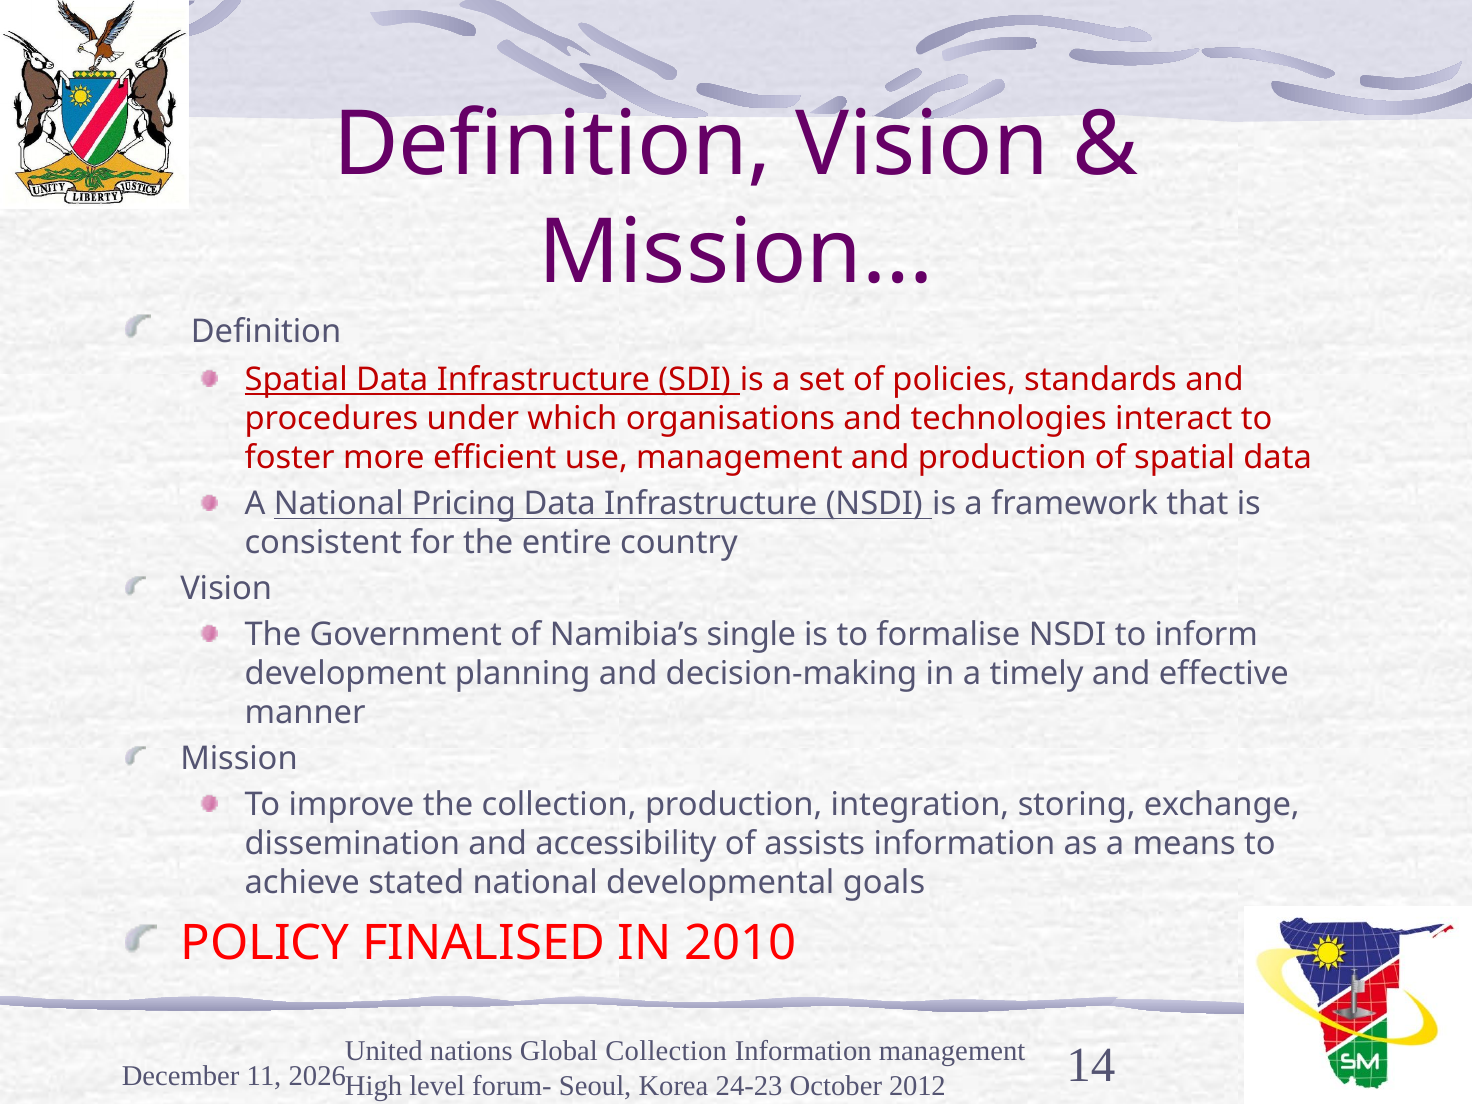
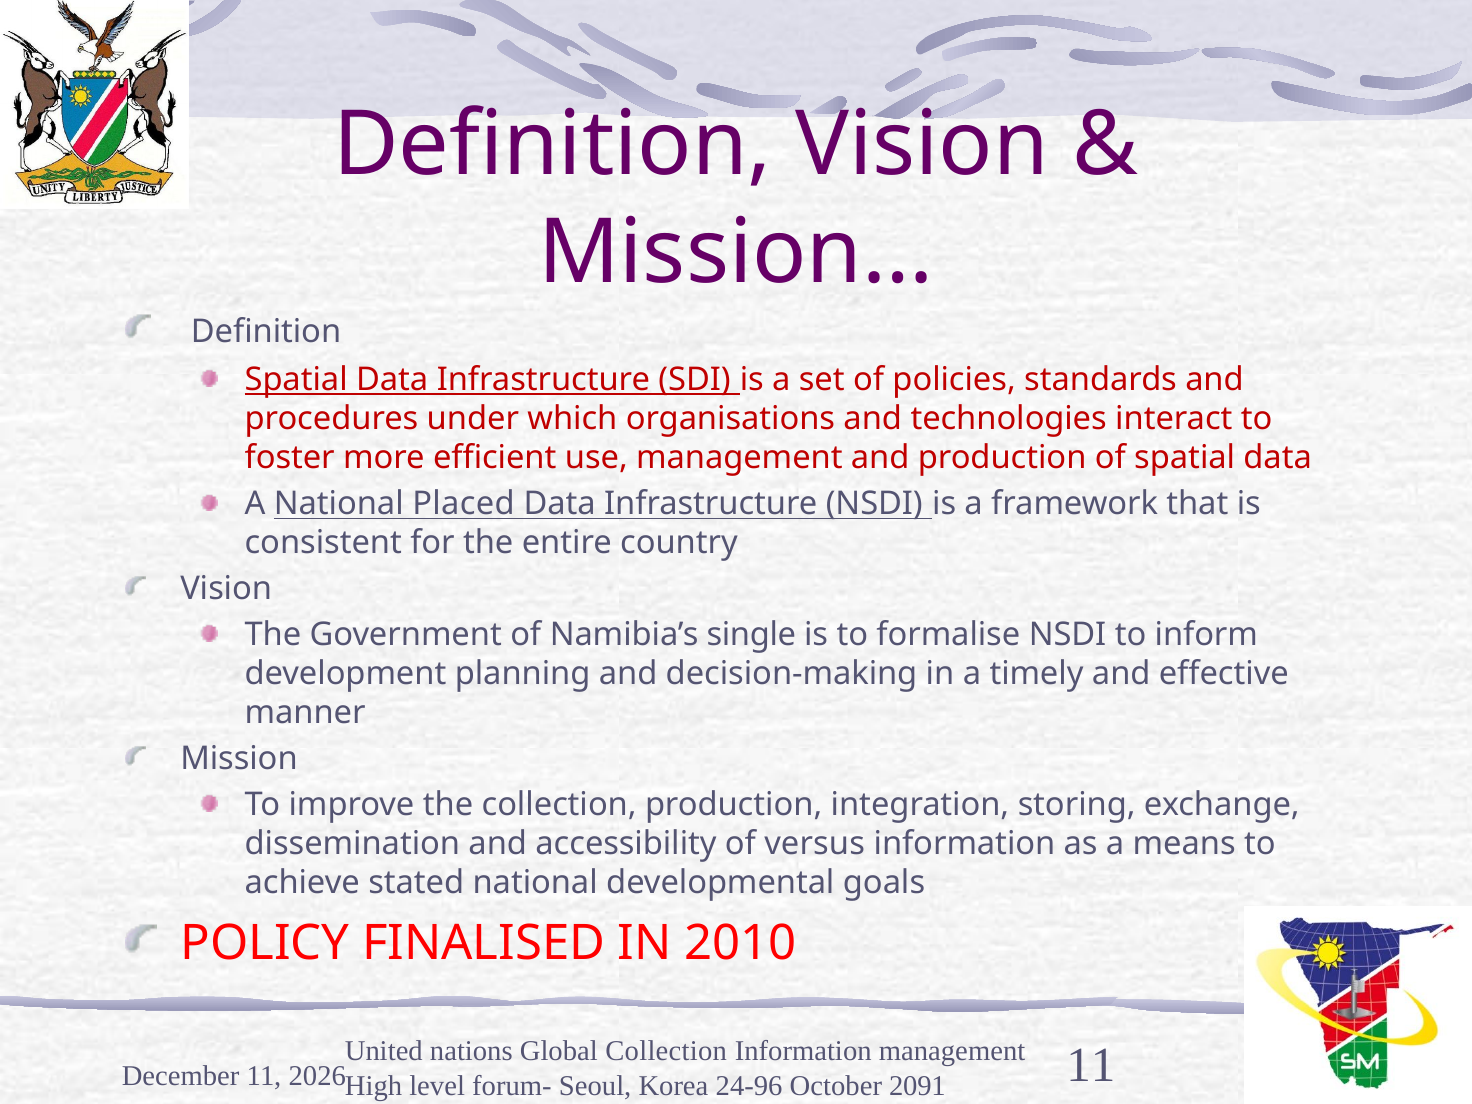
Pricing: Pricing -> Placed (463, 504)
assists: assists -> versus (815, 844)
14: 14 -> 11 (1091, 1065)
24-23: 24-23 -> 24-96 (749, 1086)
2012: 2012 -> 2091 (917, 1086)
